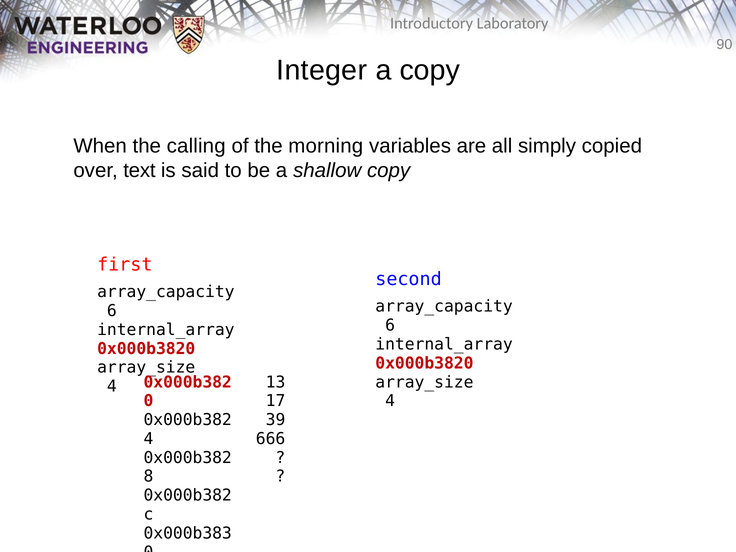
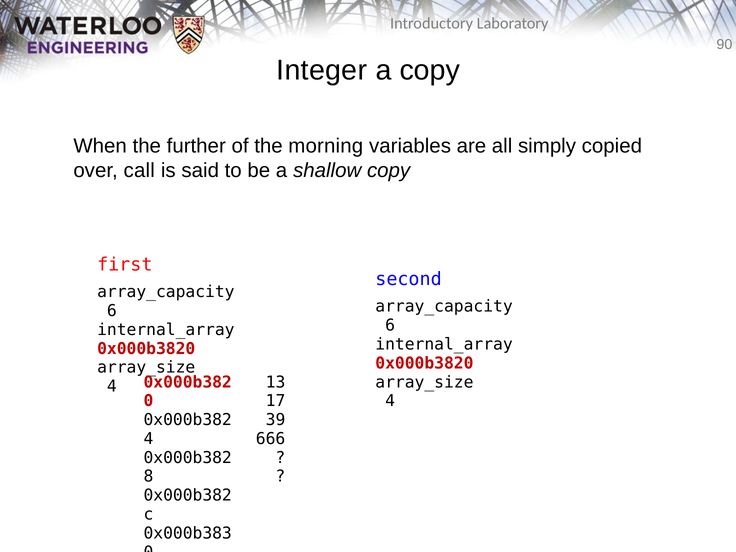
calling: calling -> further (196, 146)
text: text -> call (139, 171)
